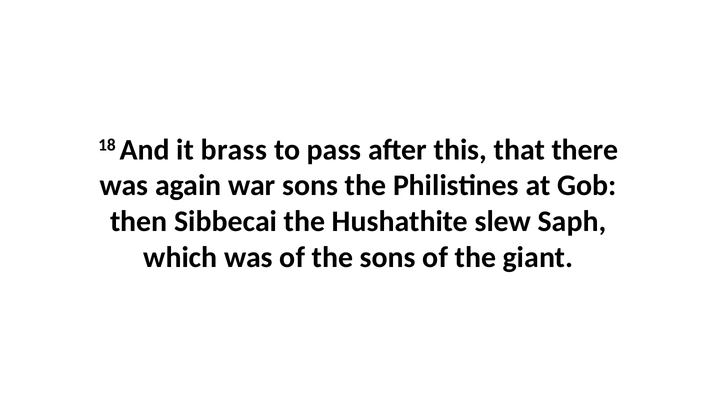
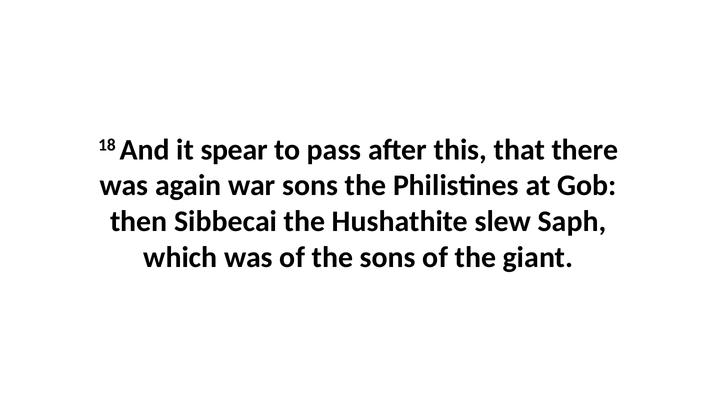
brass: brass -> spear (234, 150)
